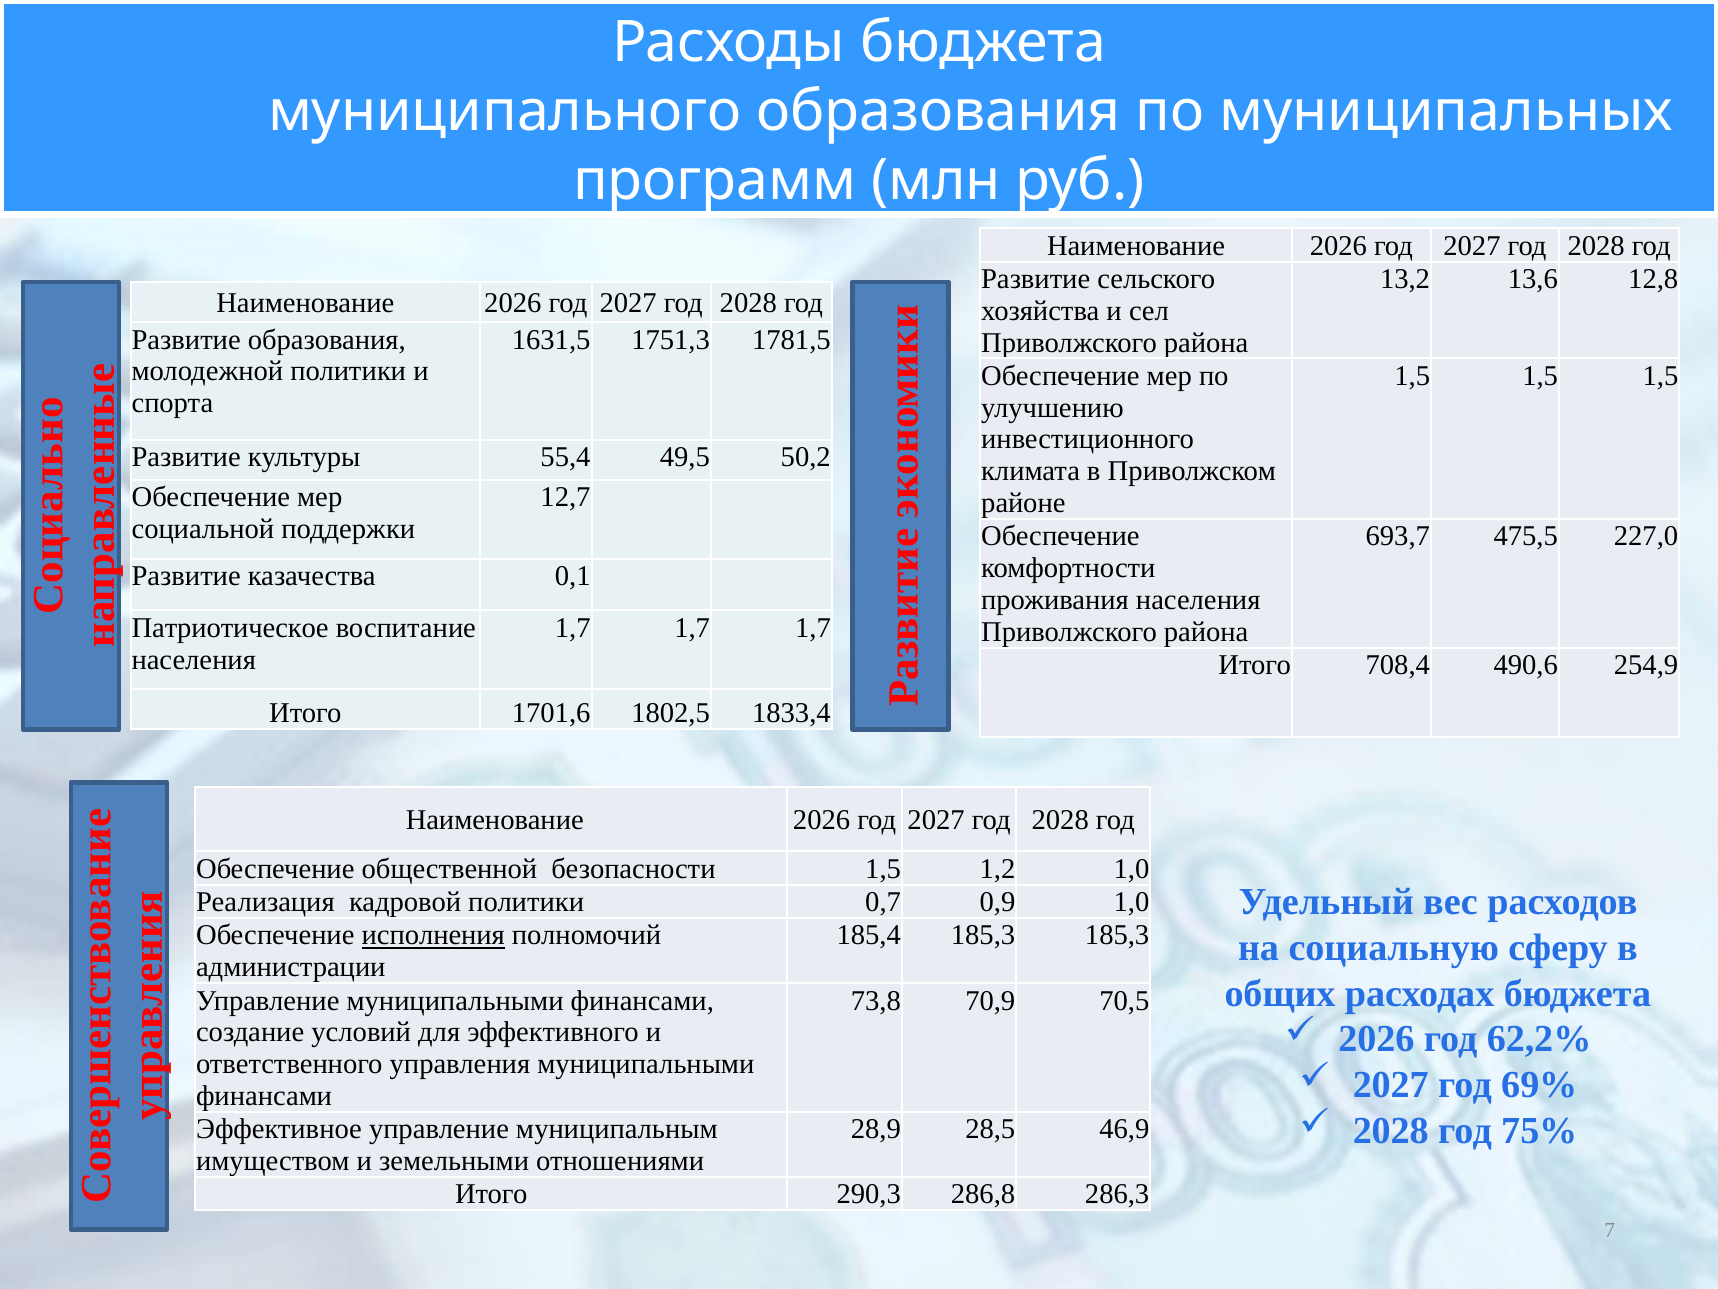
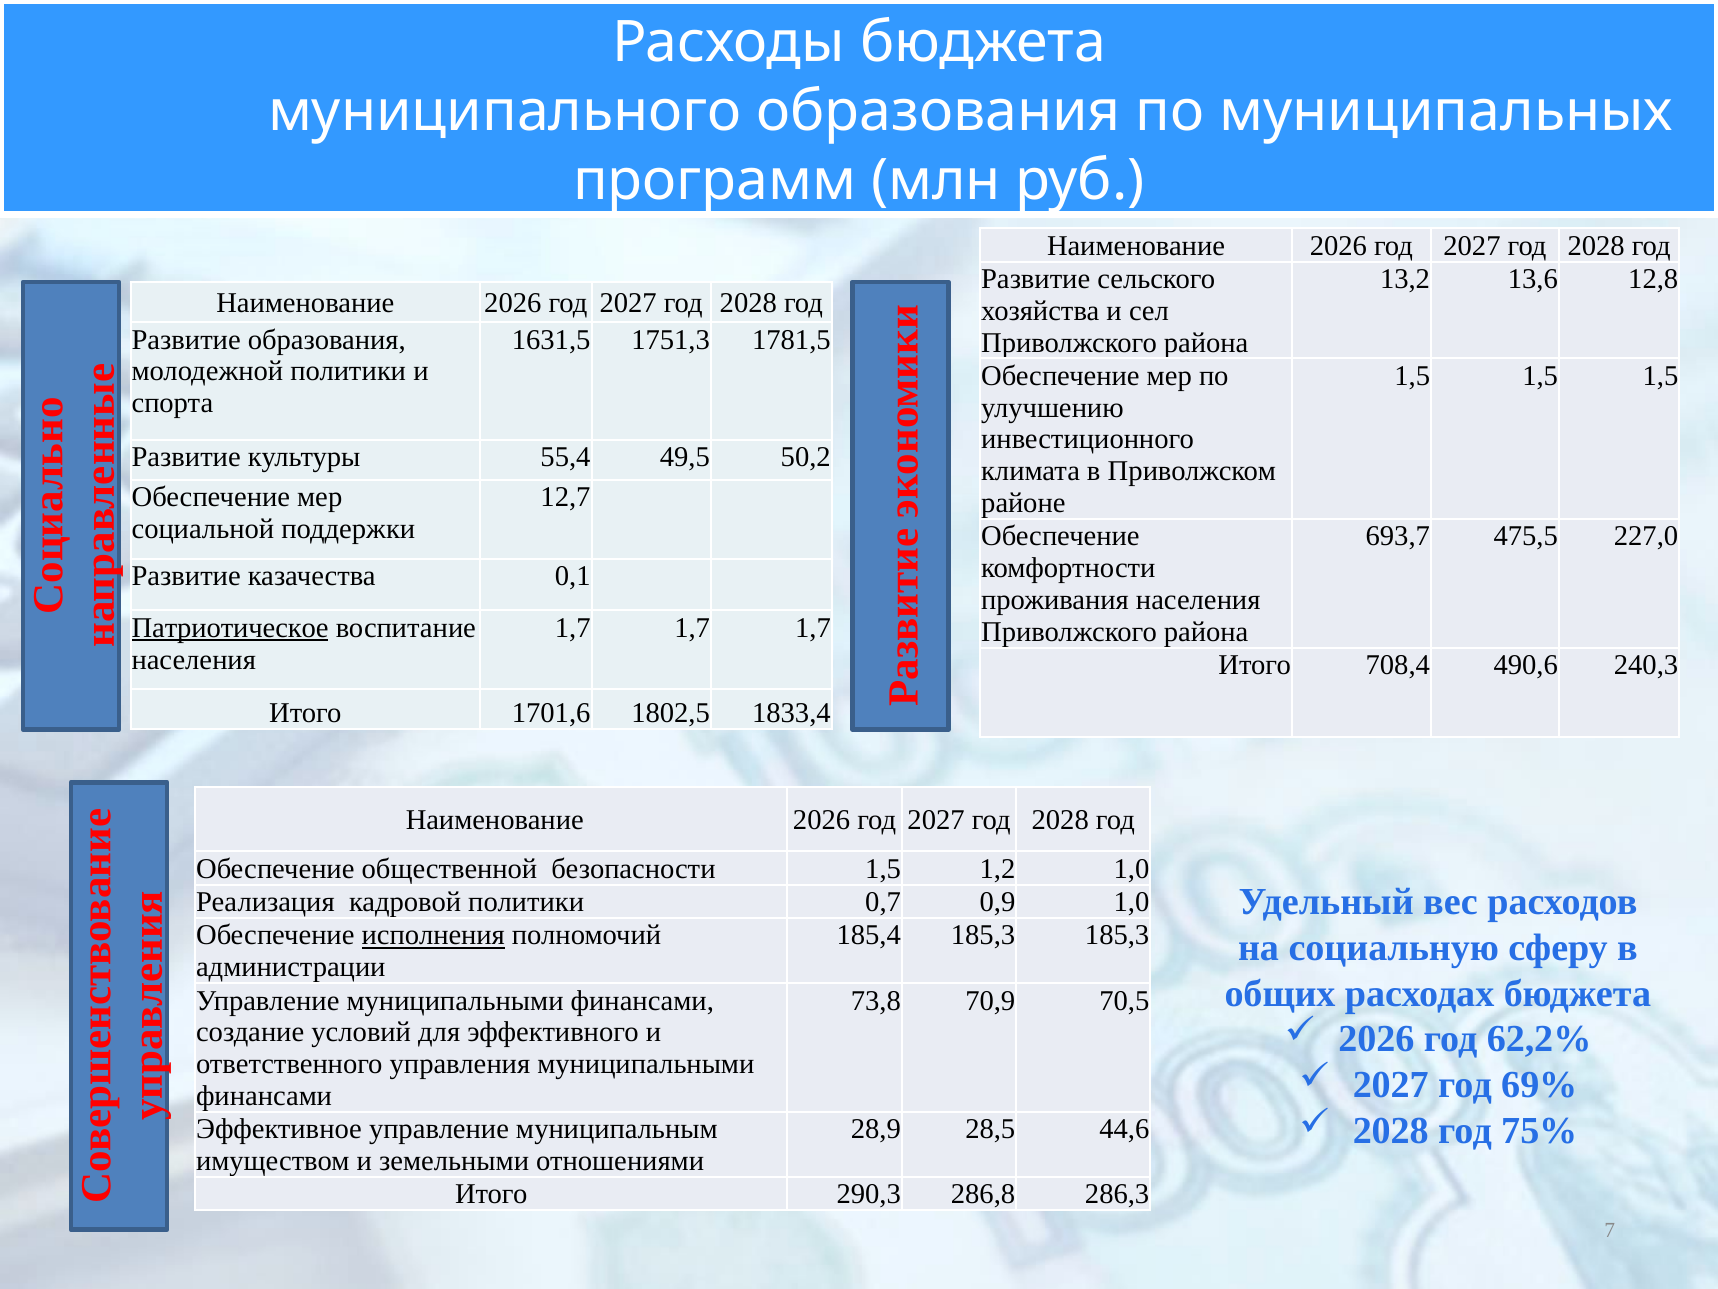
Патриотическое underline: none -> present (230, 628)
254,9: 254,9 -> 240,3 (1646, 665)
46,9: 46,9 -> 44,6 (1124, 1129)
